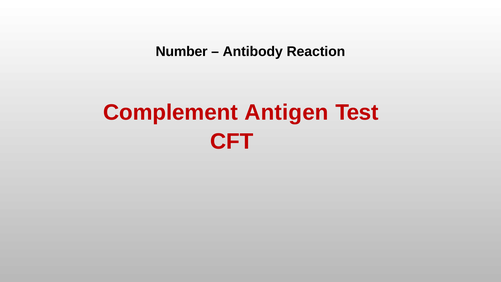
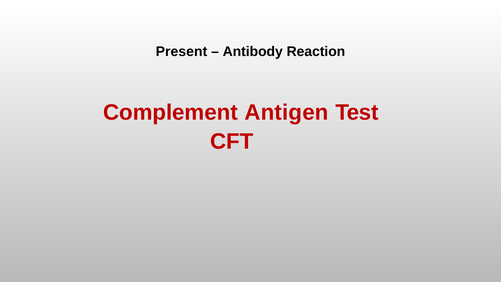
Number: Number -> Present (181, 51)
